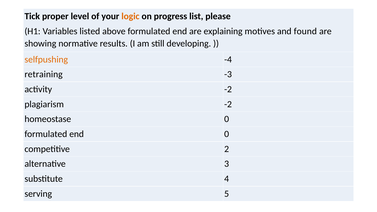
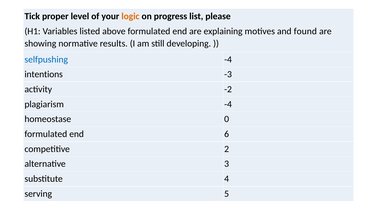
selfpushing colour: orange -> blue (46, 59)
retraining: retraining -> intentions (44, 74)
plagiarism -2: -2 -> -4 (228, 104)
end 0: 0 -> 6 (227, 134)
